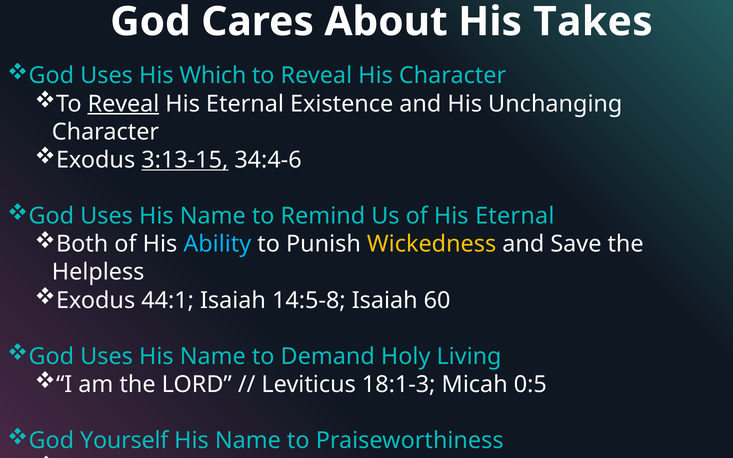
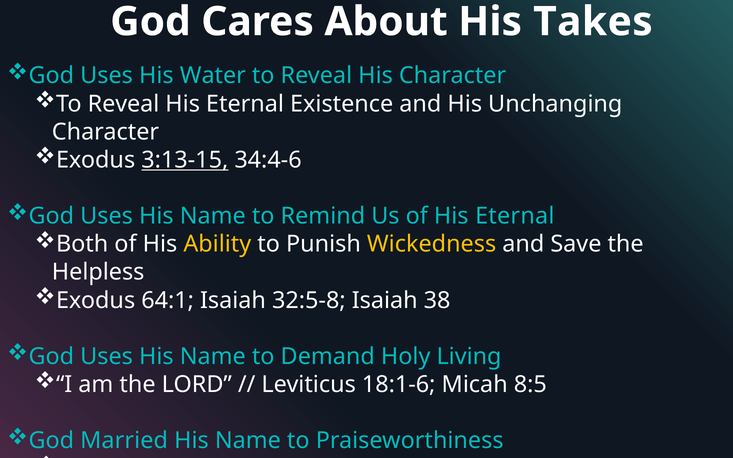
Which: Which -> Water (213, 76)
Reveal underline: present -> none (123, 104)
Ability colour: light blue -> yellow (217, 244)
44:1: 44:1 -> 64:1 (168, 300)
14:5-8: 14:5-8 -> 32:5-8 (309, 300)
60: 60 -> 38 (437, 300)
18:1-3: 18:1-3 -> 18:1-6 (399, 385)
0:5: 0:5 -> 8:5 (530, 385)
Yourself: Yourself -> Married (124, 441)
